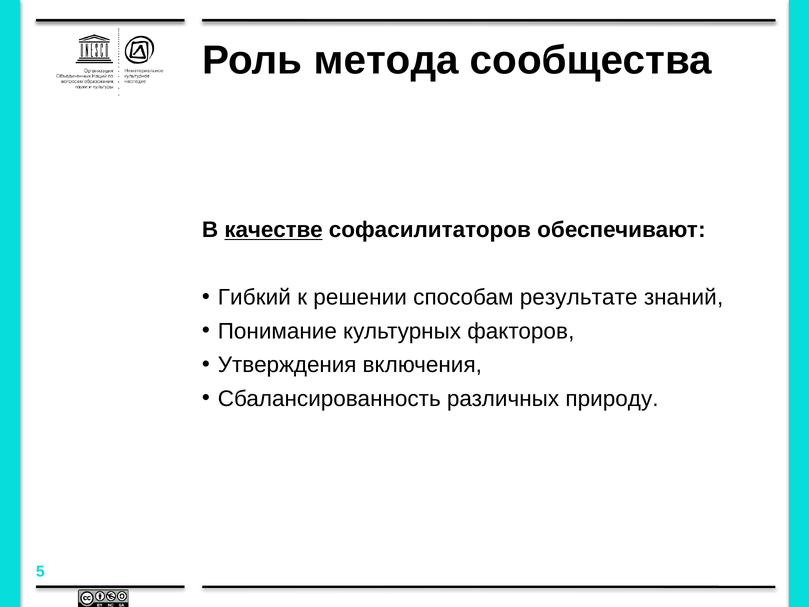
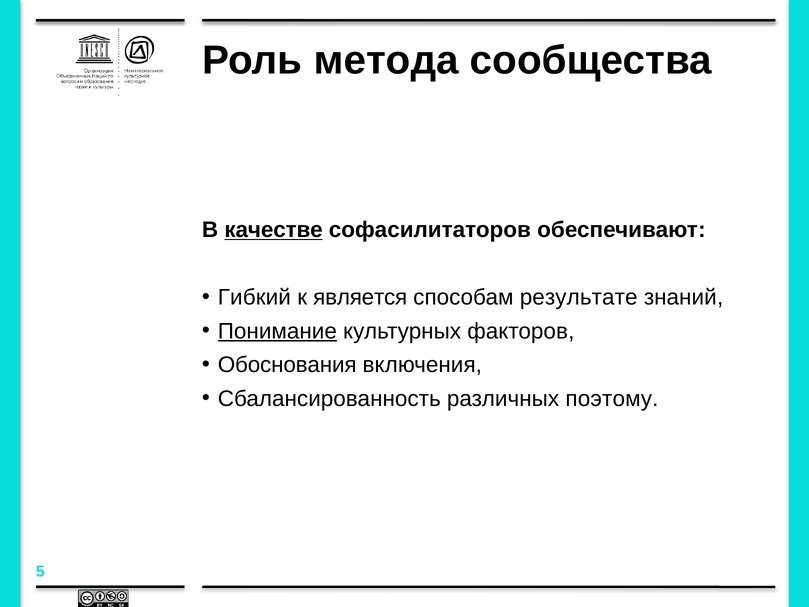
решении: решении -> является (360, 297)
Понимание underline: none -> present (277, 331)
Утверждения: Утверждения -> Обоснования (287, 365)
природу: природу -> поэтому (612, 398)
